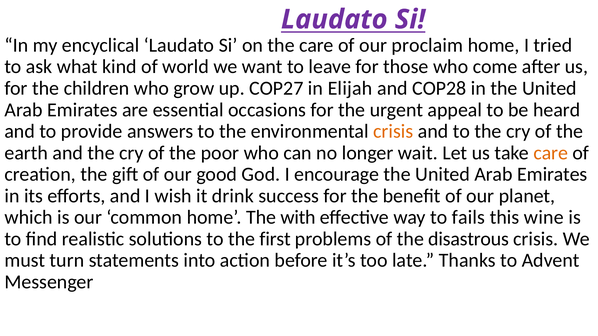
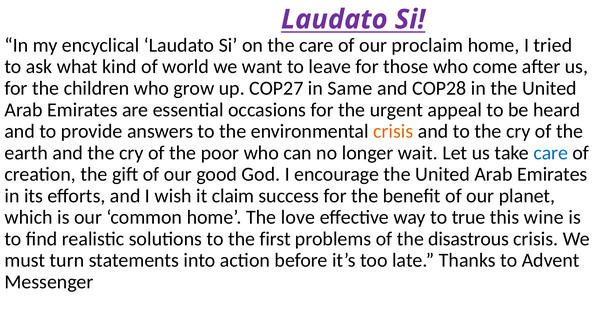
Elijah: Elijah -> Same (350, 88)
care colour: orange -> blue (551, 153)
drink: drink -> claim (233, 196)
with: with -> love (298, 218)
fails: fails -> true (469, 218)
